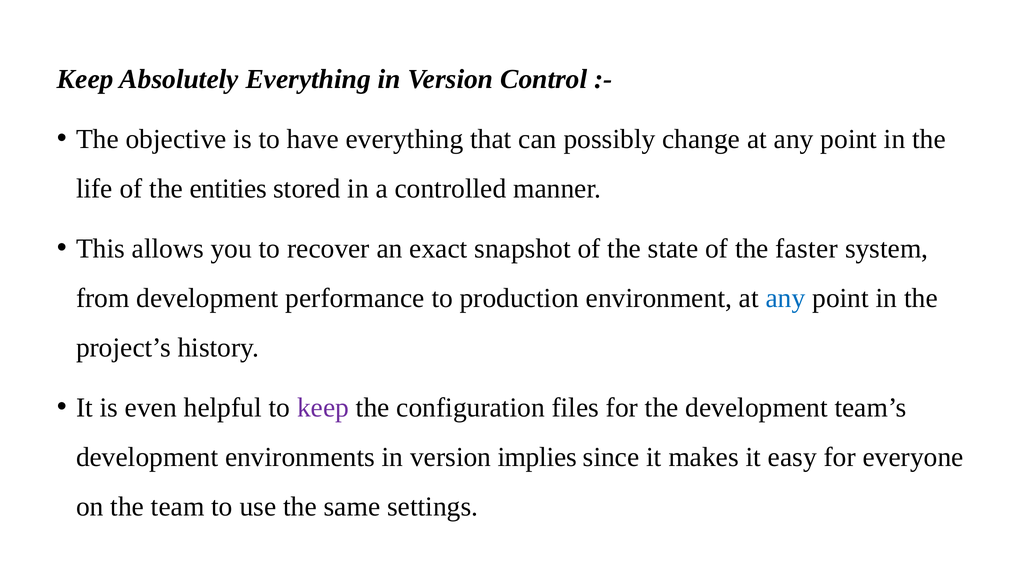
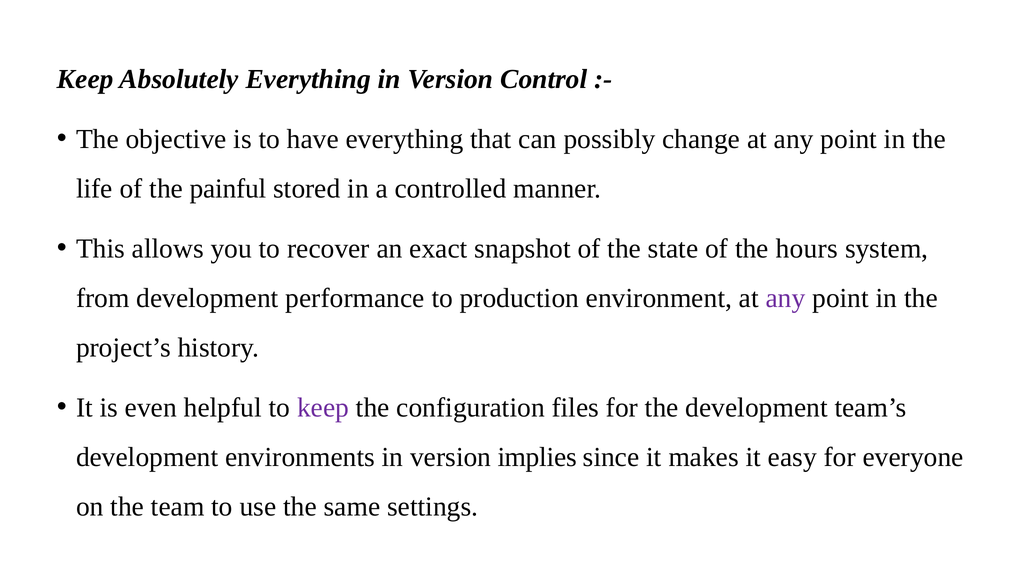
entities: entities -> painful (228, 189)
faster: faster -> hours (807, 249)
any colour: blue -> purple (785, 299)
